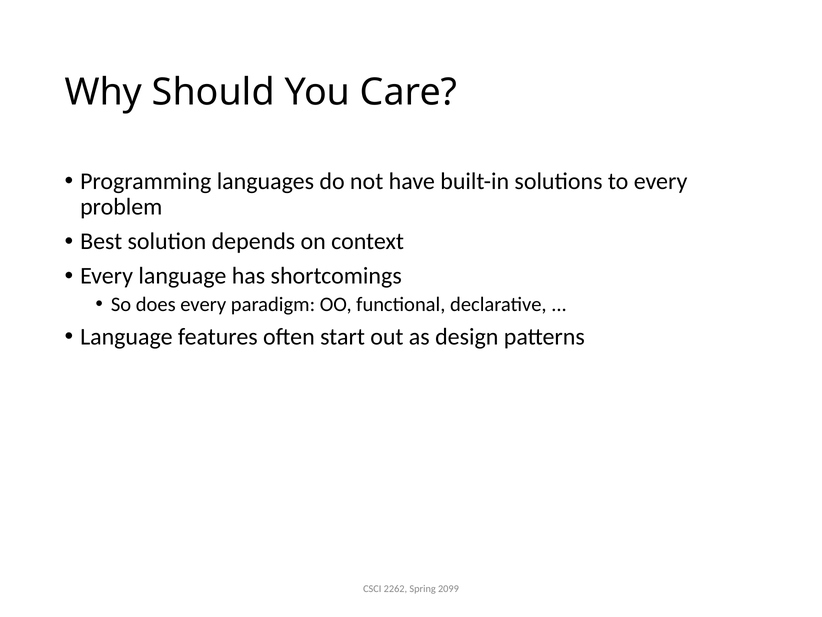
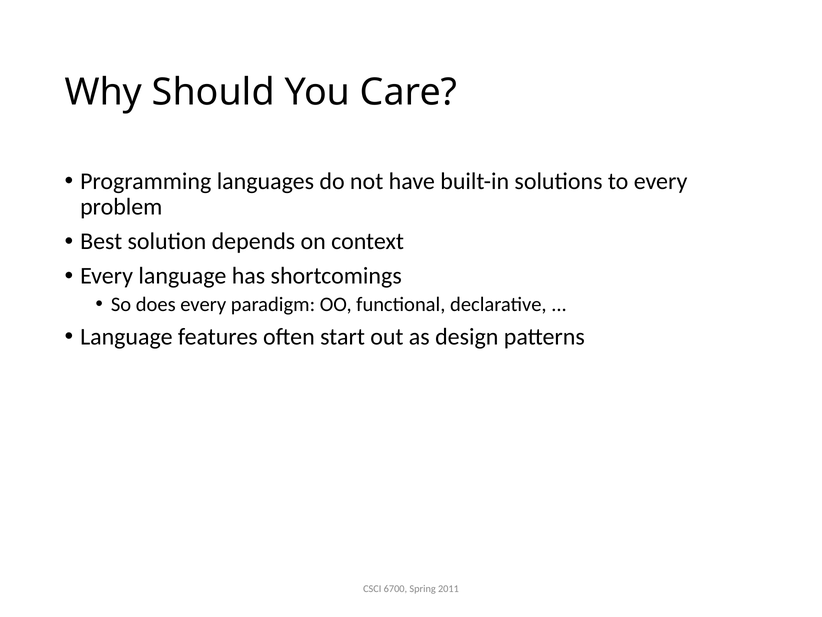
2262: 2262 -> 6700 (395, 589)
2099: 2099 -> 2011 (448, 589)
